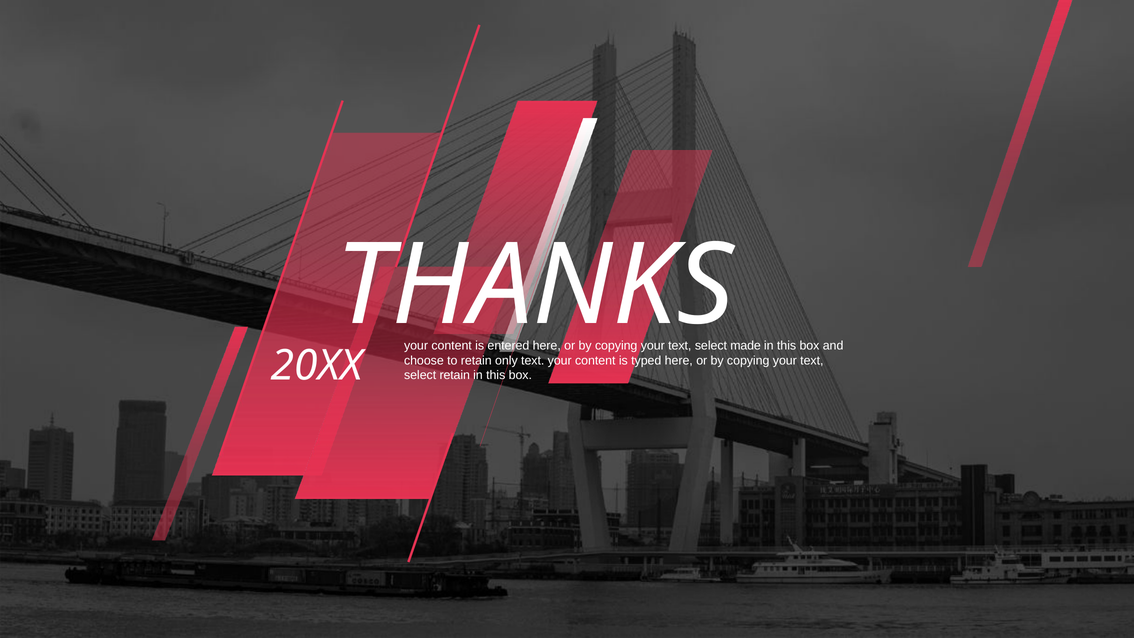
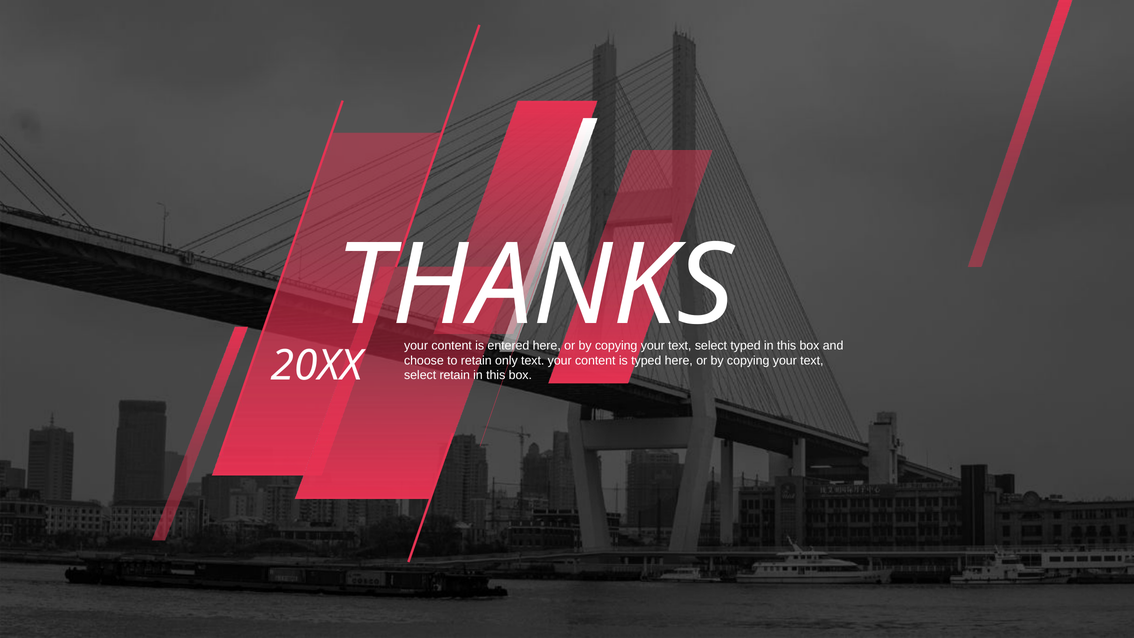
made: made -> typed (746, 346)
